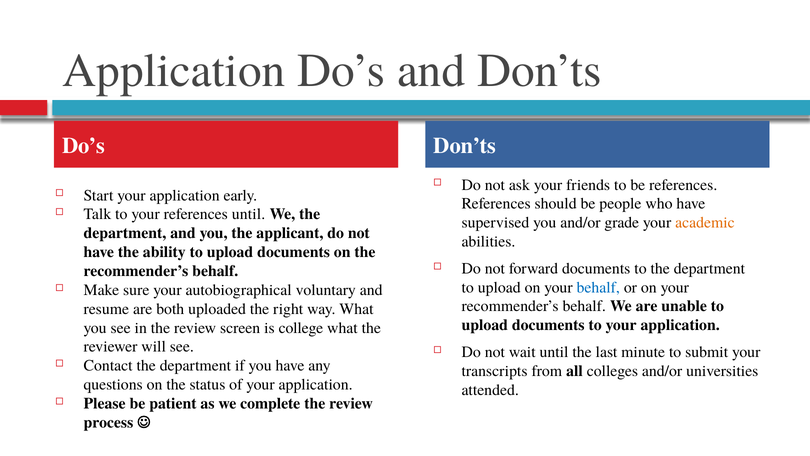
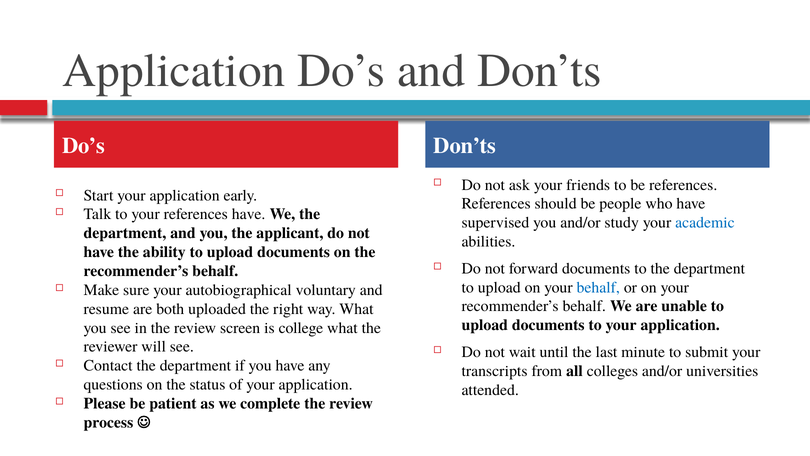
references until: until -> have (249, 214)
grade: grade -> study (622, 222)
academic colour: orange -> blue (705, 222)
